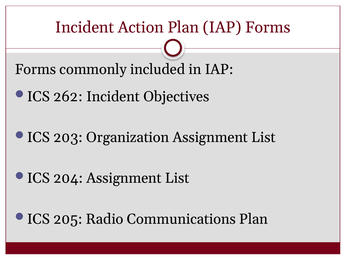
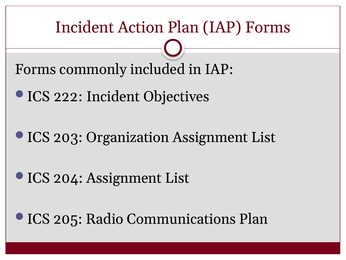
262: 262 -> 222 (68, 96)
